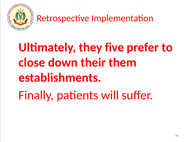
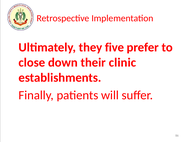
them: them -> clinic (122, 63)
